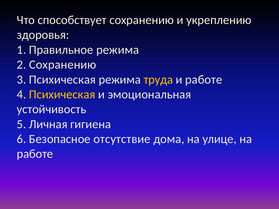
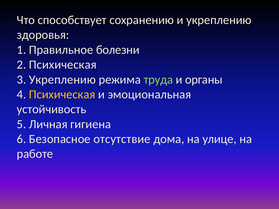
Правильное режима: режима -> болезни (118, 50)
2 Сохранению: Сохранению -> Психическая (63, 65)
3 Психическая: Психическая -> Укреплению (62, 80)
труда colour: yellow -> light green (158, 80)
и работе: работе -> органы (204, 80)
